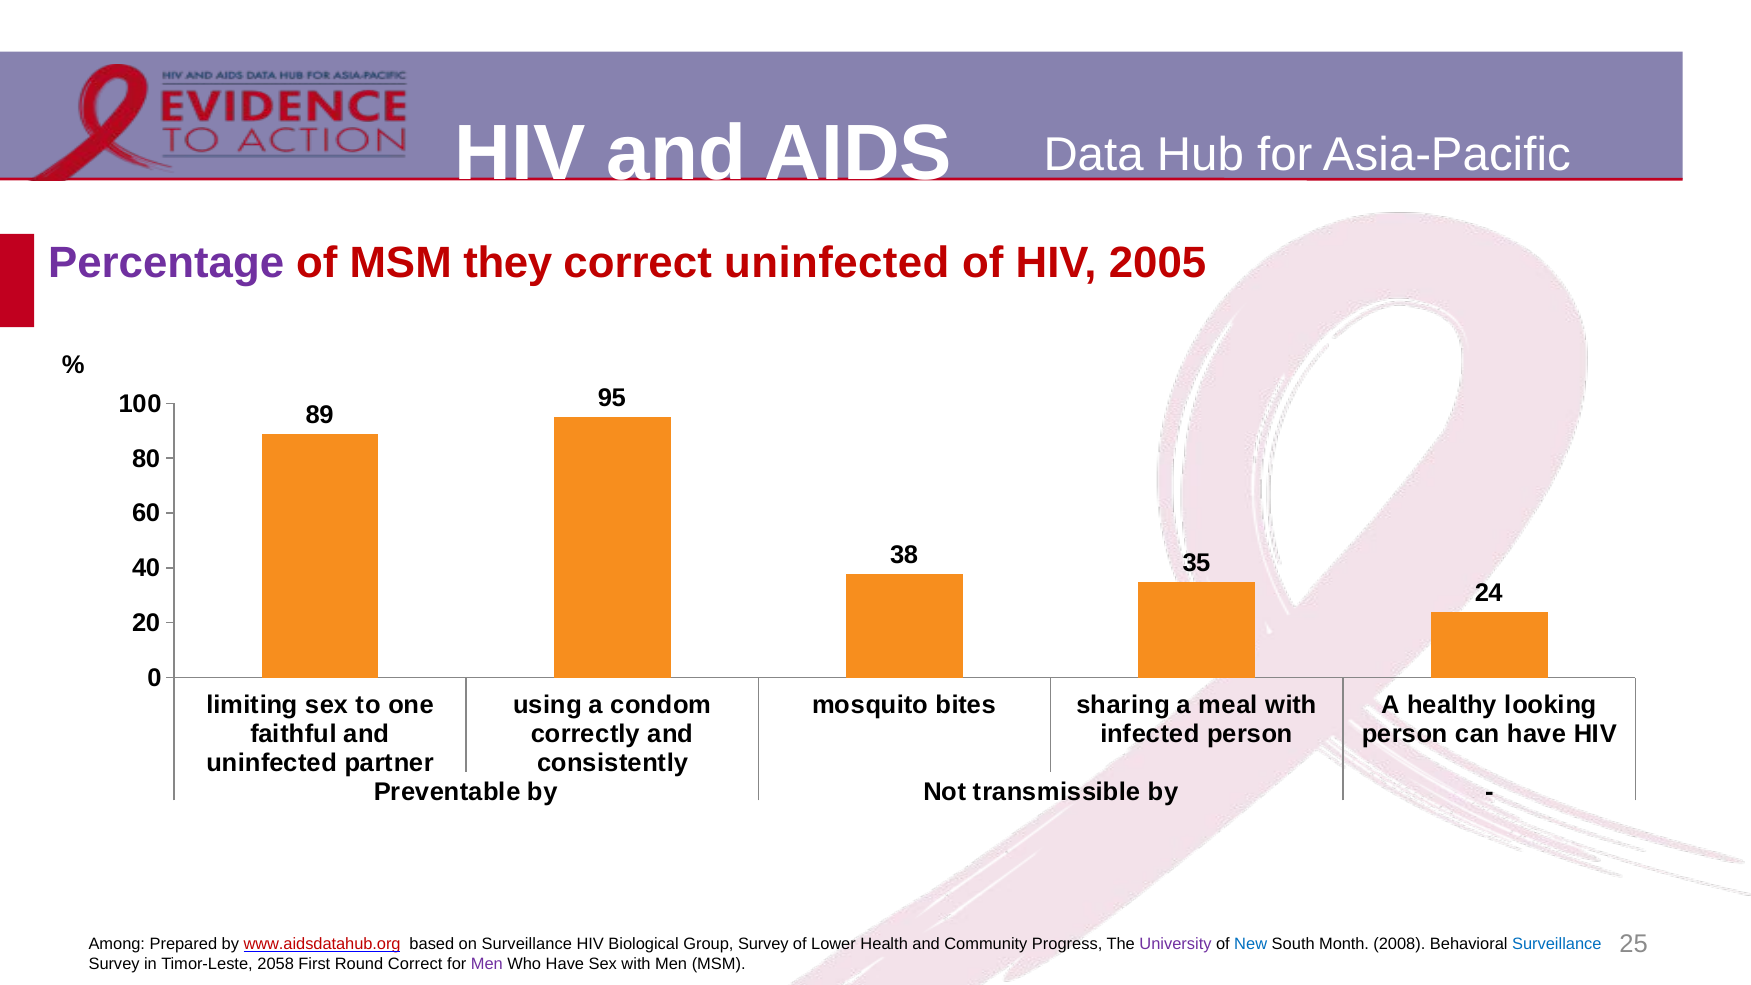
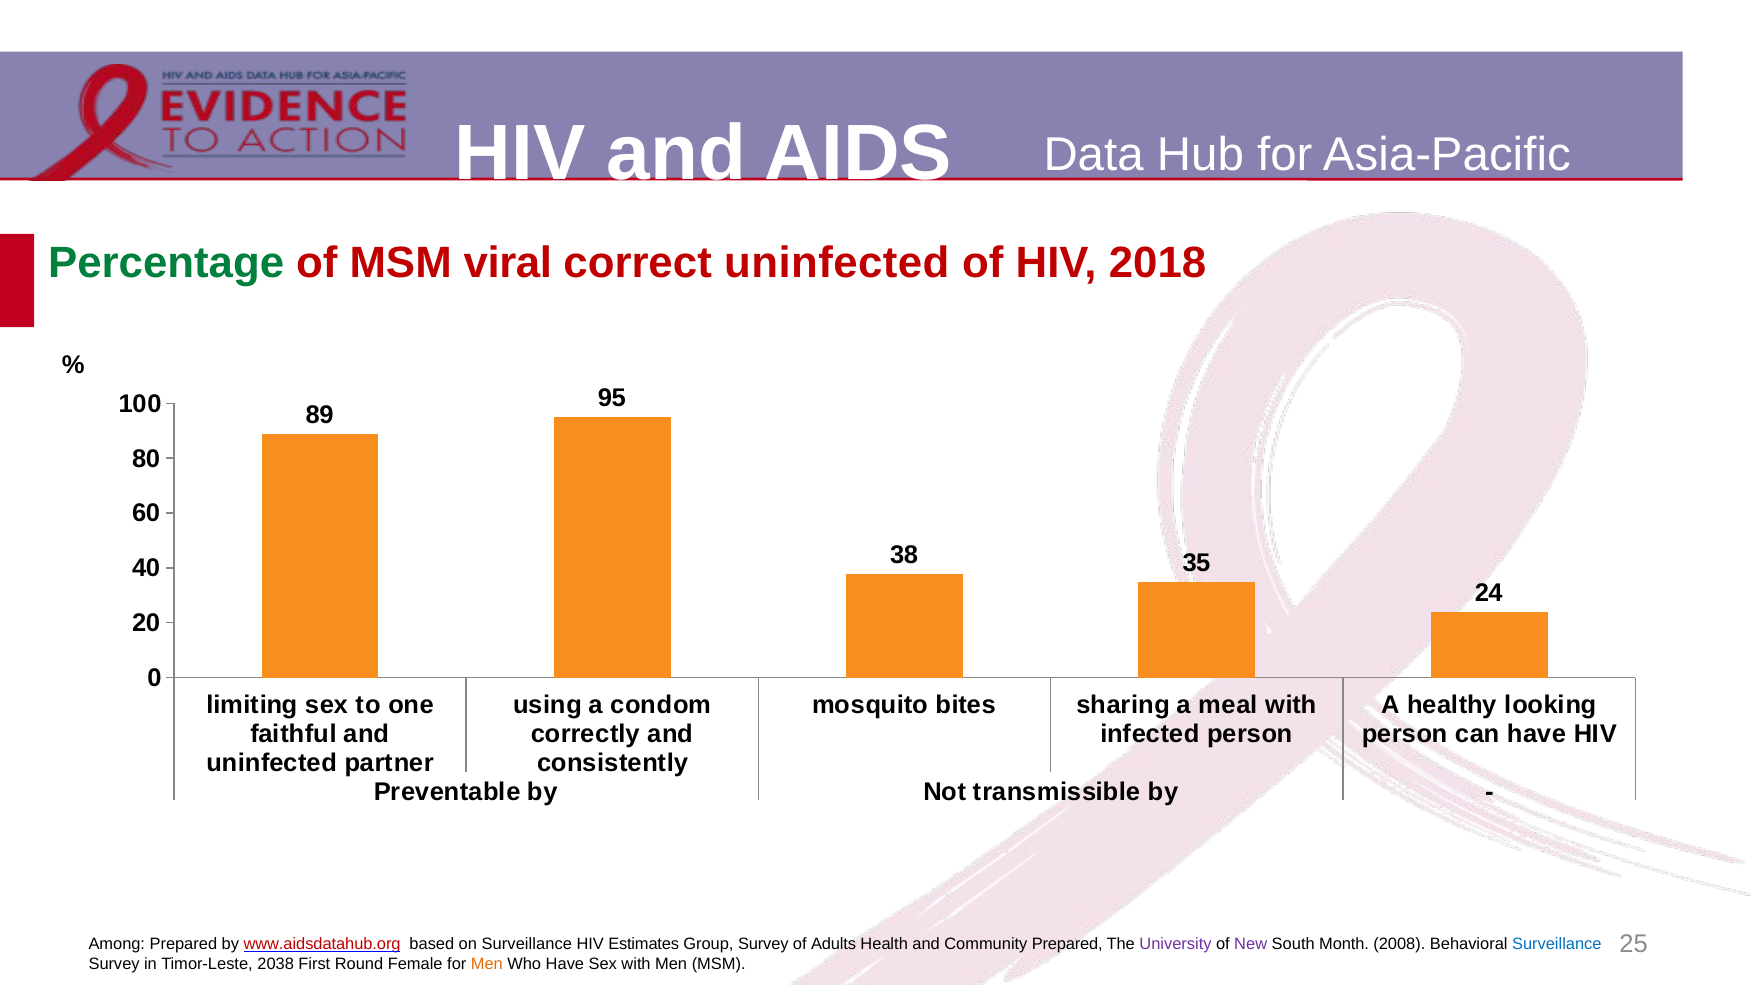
Percentage colour: purple -> green (166, 263)
they: they -> viral (508, 263)
2005: 2005 -> 2018 (1158, 263)
Biological: Biological -> Estimates (644, 944)
Lower: Lower -> Adults (834, 944)
Community Progress: Progress -> Prepared (1067, 944)
New colour: blue -> purple (1251, 944)
2058: 2058 -> 2038 (276, 964)
Round Correct: Correct -> Female (415, 964)
Men colour: purple -> orange (487, 964)
